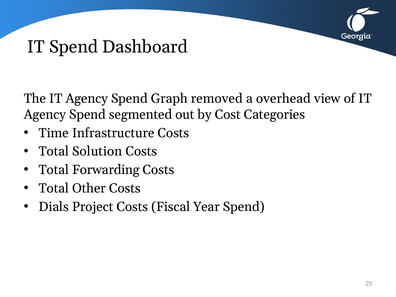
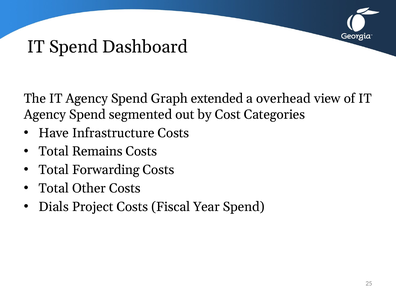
removed: removed -> extended (217, 99)
Time: Time -> Have (54, 133)
Solution: Solution -> Remains (97, 151)
